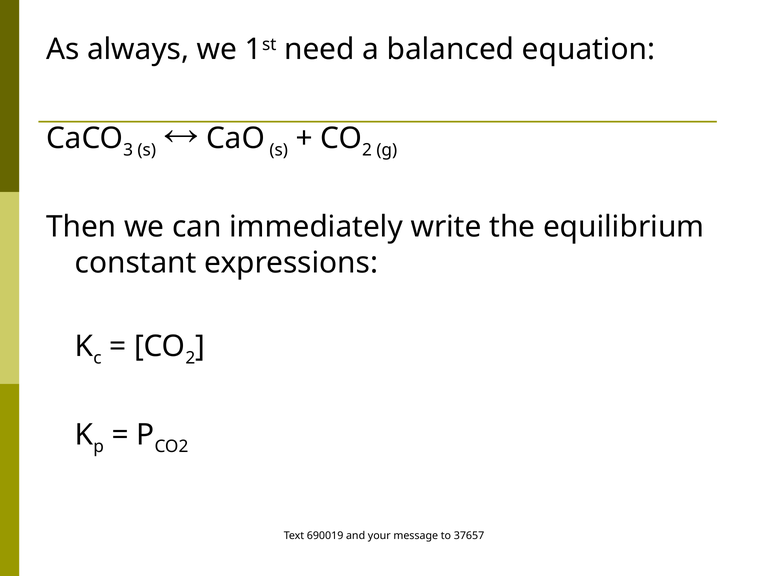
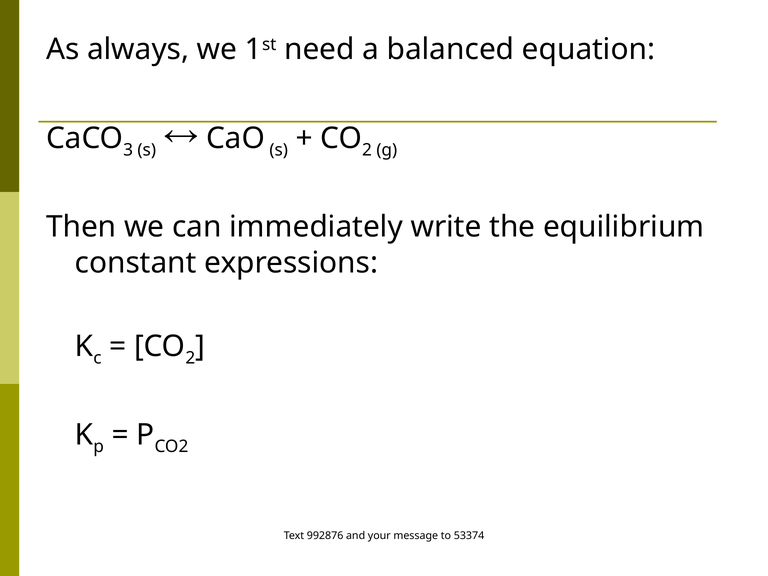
690019: 690019 -> 992876 (325, 536)
37657: 37657 -> 53374 (469, 536)
